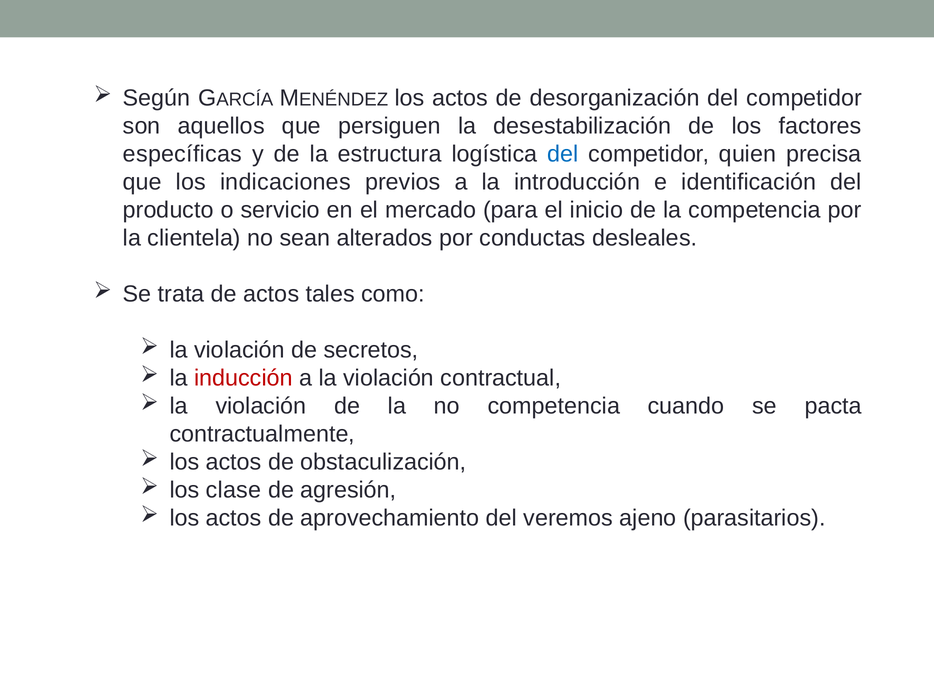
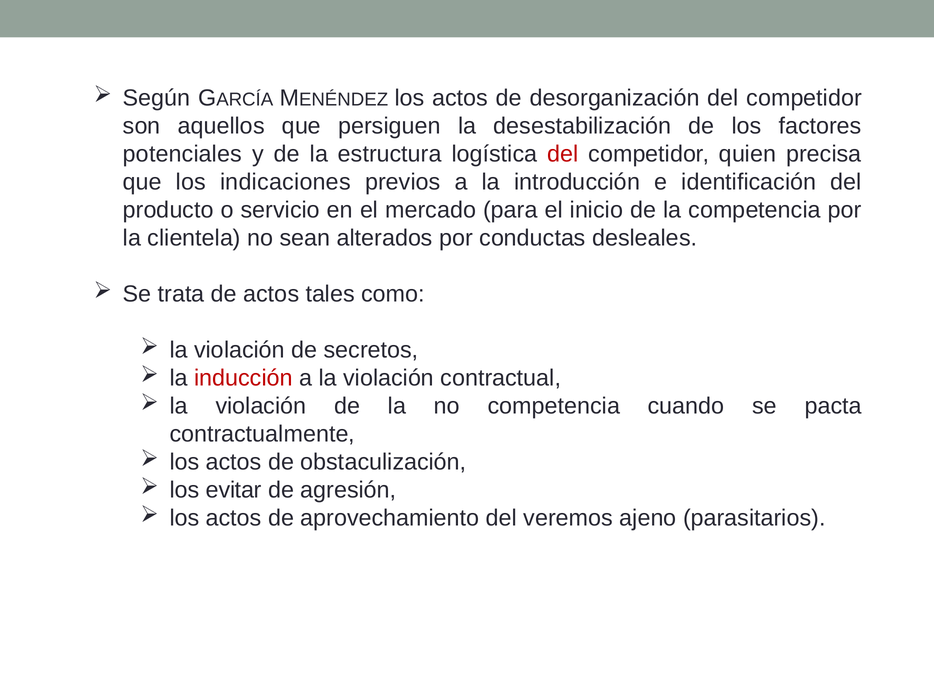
específicas: específicas -> potenciales (182, 154)
del colour: blue -> red (563, 154)
clase: clase -> evitar (234, 491)
